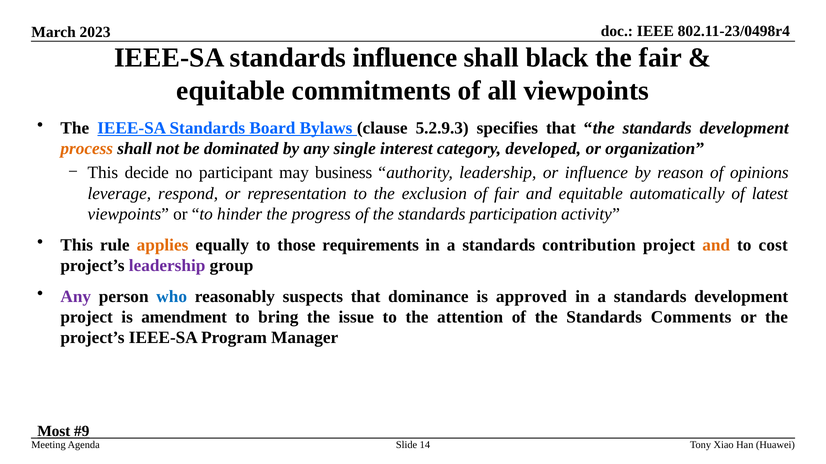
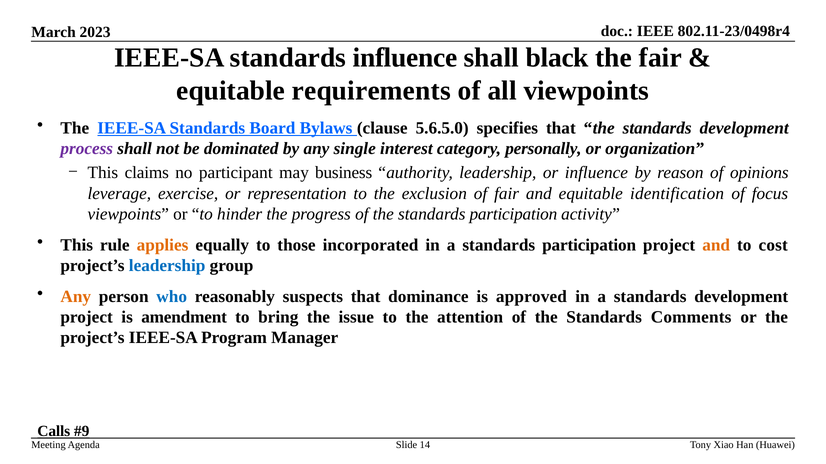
commitments: commitments -> requirements (371, 91)
5.2.9.3: 5.2.9.3 -> 5.6.5.0 (442, 128)
process colour: orange -> purple (87, 149)
developed: developed -> personally (543, 149)
decide: decide -> claims (147, 173)
respond: respond -> exercise (188, 194)
automatically: automatically -> identification (677, 194)
latest: latest -> focus (770, 194)
requirements: requirements -> incorporated (371, 245)
a standards contribution: contribution -> participation (589, 245)
leadership colour: purple -> blue (167, 266)
Any colour: purple -> orange (76, 297)
Most: Most -> Calls (54, 432)
